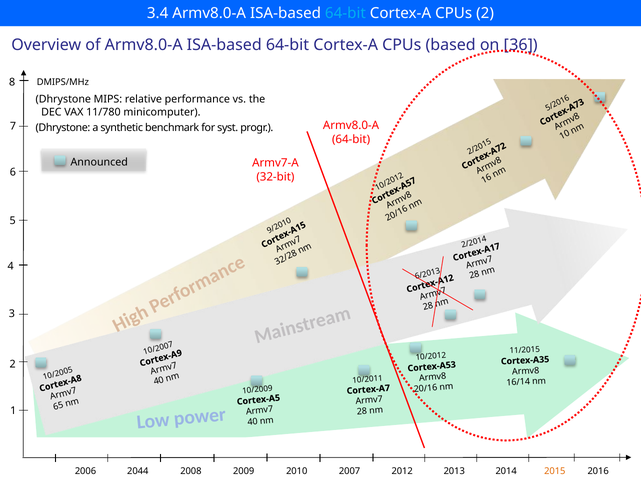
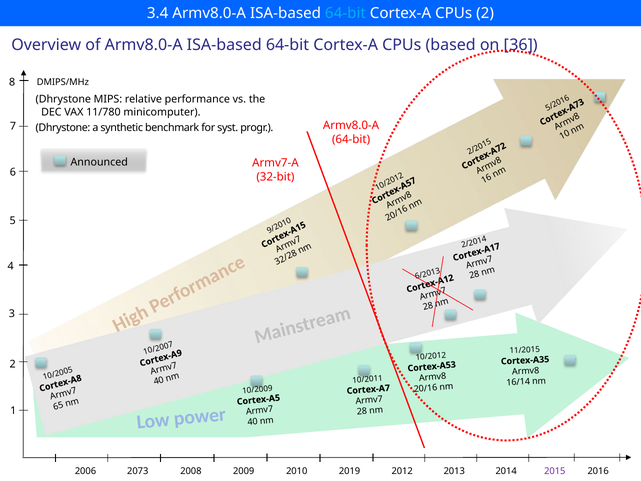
2044: 2044 -> 2073 (138, 471)
2007: 2007 -> 2019 (350, 471)
2015 colour: orange -> purple (555, 471)
